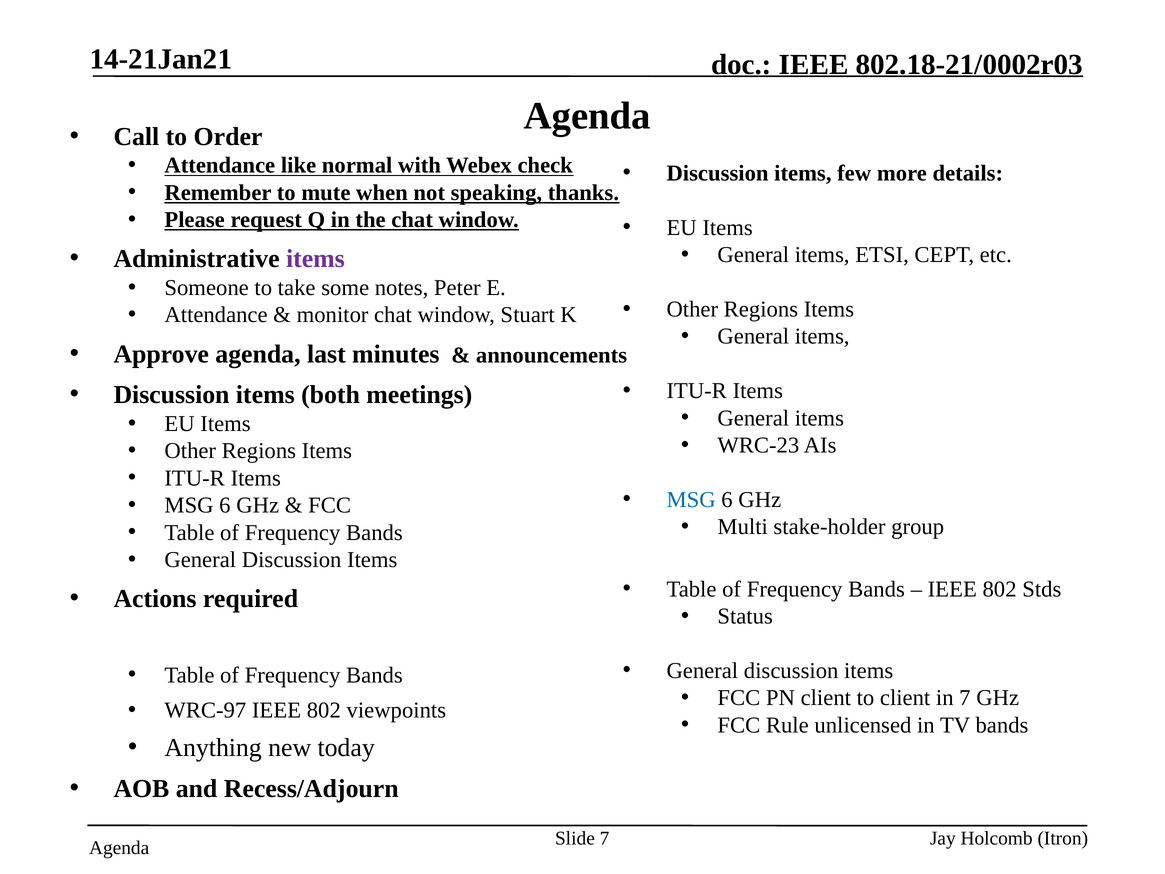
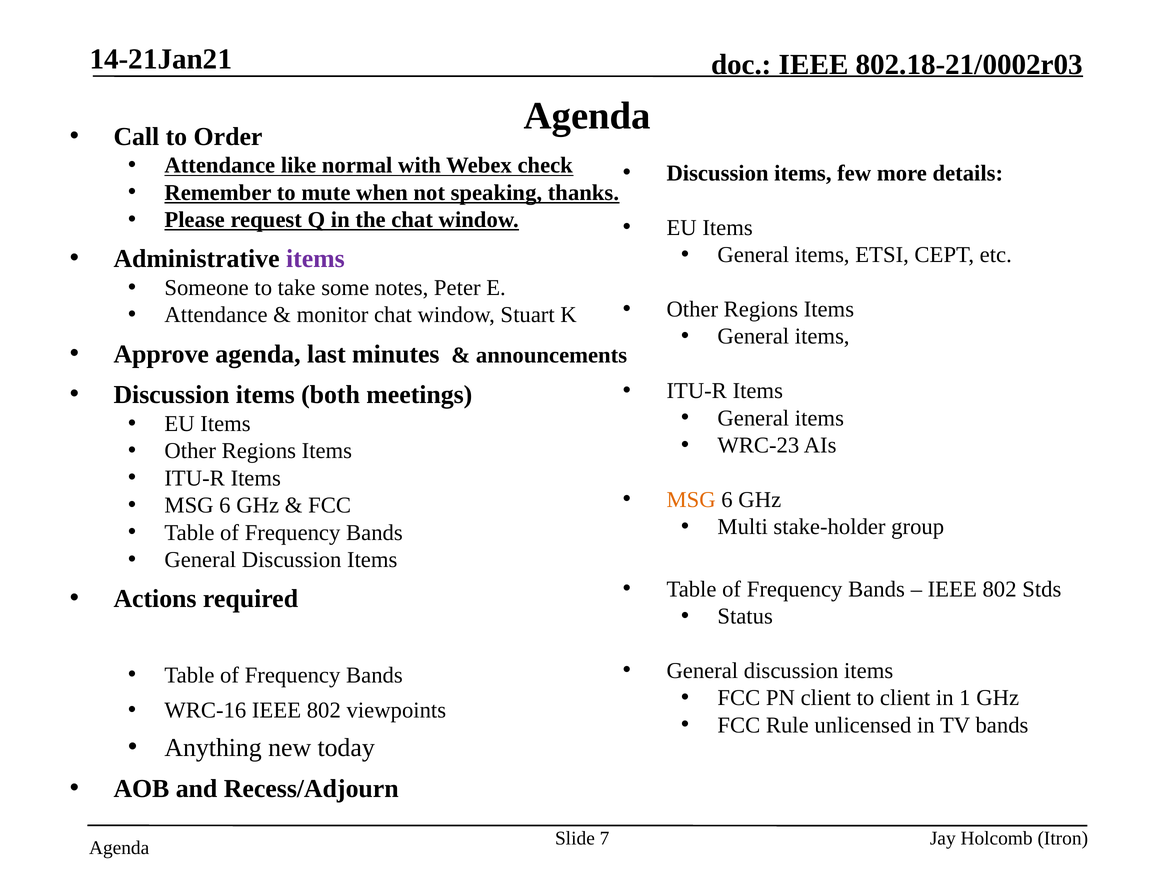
MSG colour: blue -> orange (691, 500)
in 7: 7 -> 1 (965, 698)
WRC-97: WRC-97 -> WRC-16 (205, 710)
